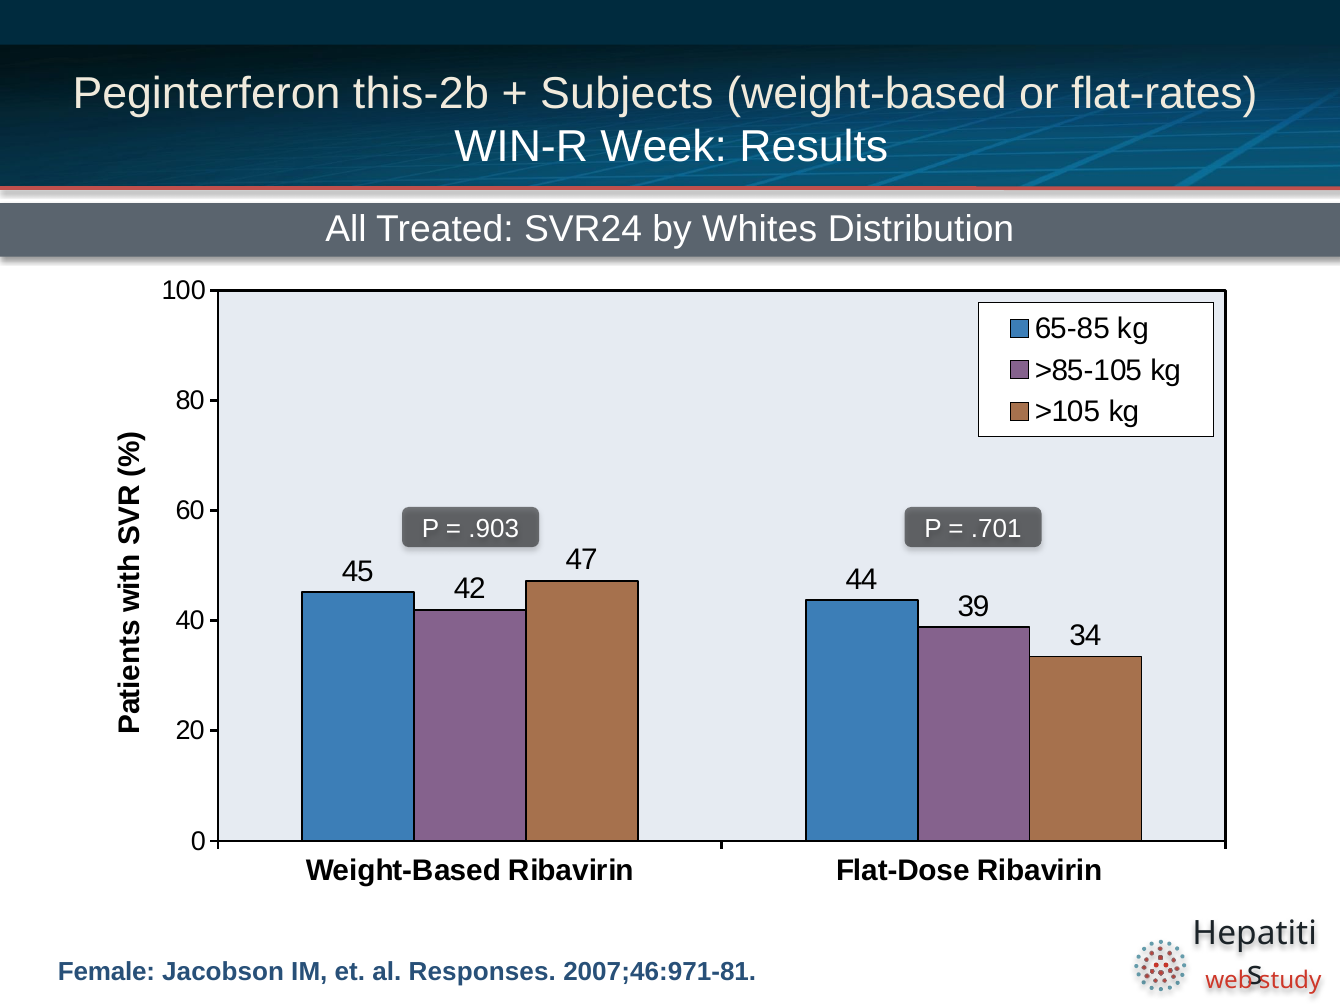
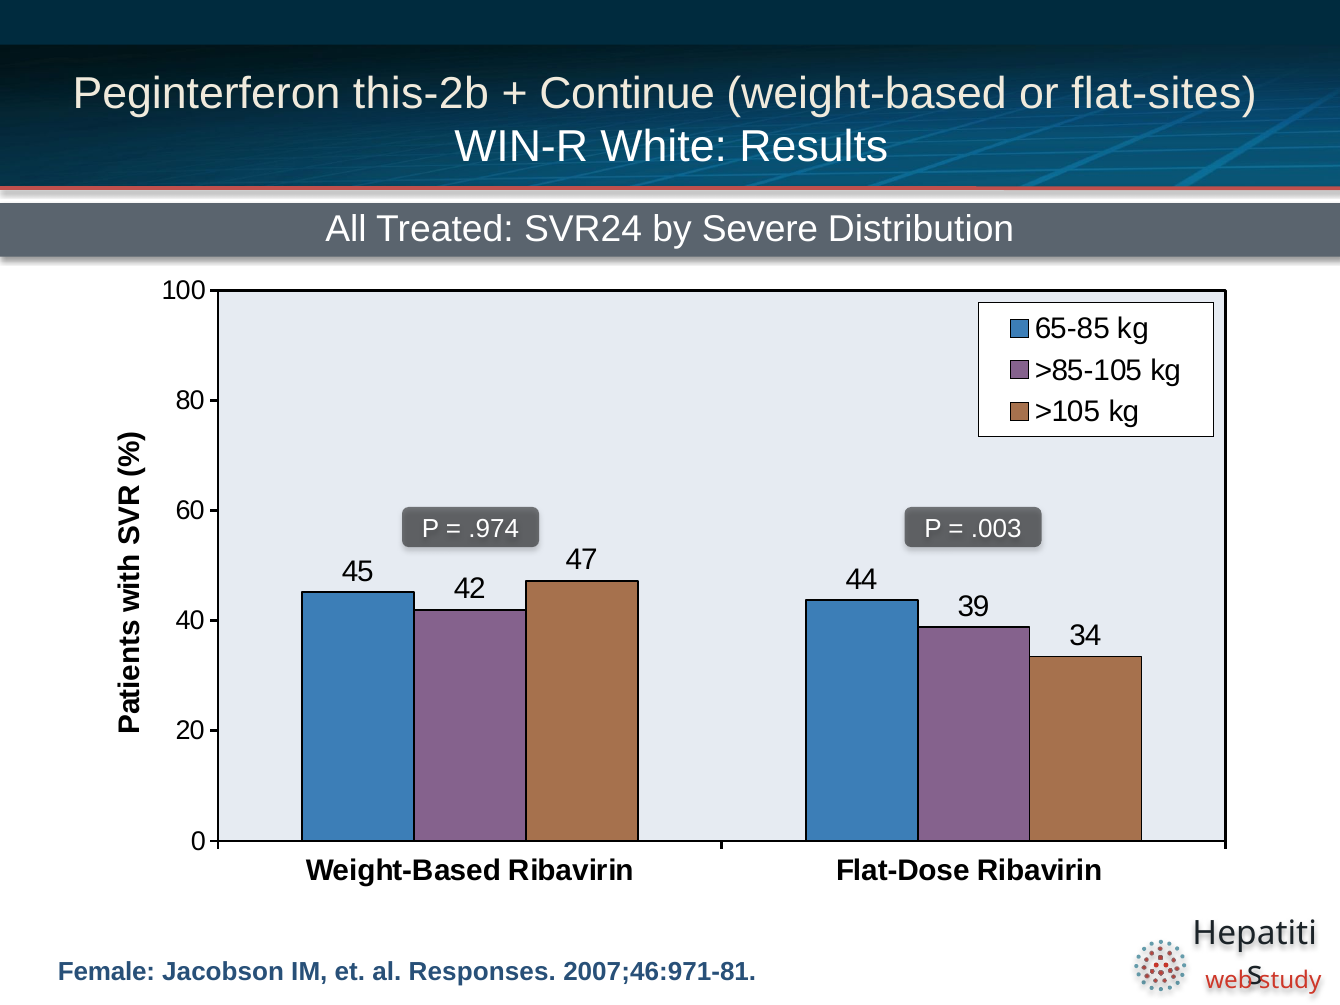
Subjects: Subjects -> Continue (627, 94)
flat-rates: flat-rates -> flat-sites (1164, 94)
Week: Week -> White (664, 147)
Whites: Whites -> Severe (760, 230)
.903: .903 -> .974 (494, 529)
.701: .701 -> .003 (996, 529)
